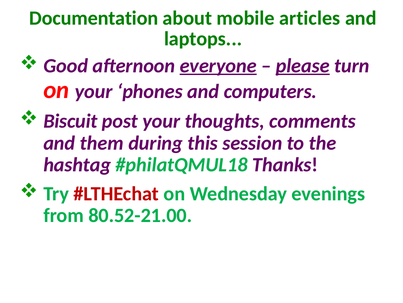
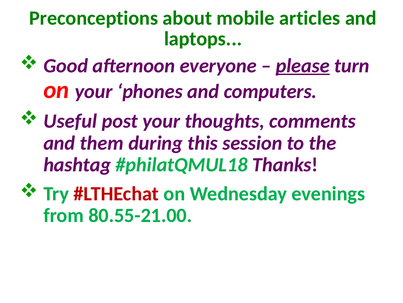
Documentation: Documentation -> Preconceptions (94, 18)
everyone underline: present -> none (218, 66)
Biscuit: Biscuit -> Useful (70, 121)
80.52-21.00: 80.52-21.00 -> 80.55-21.00 (140, 215)
